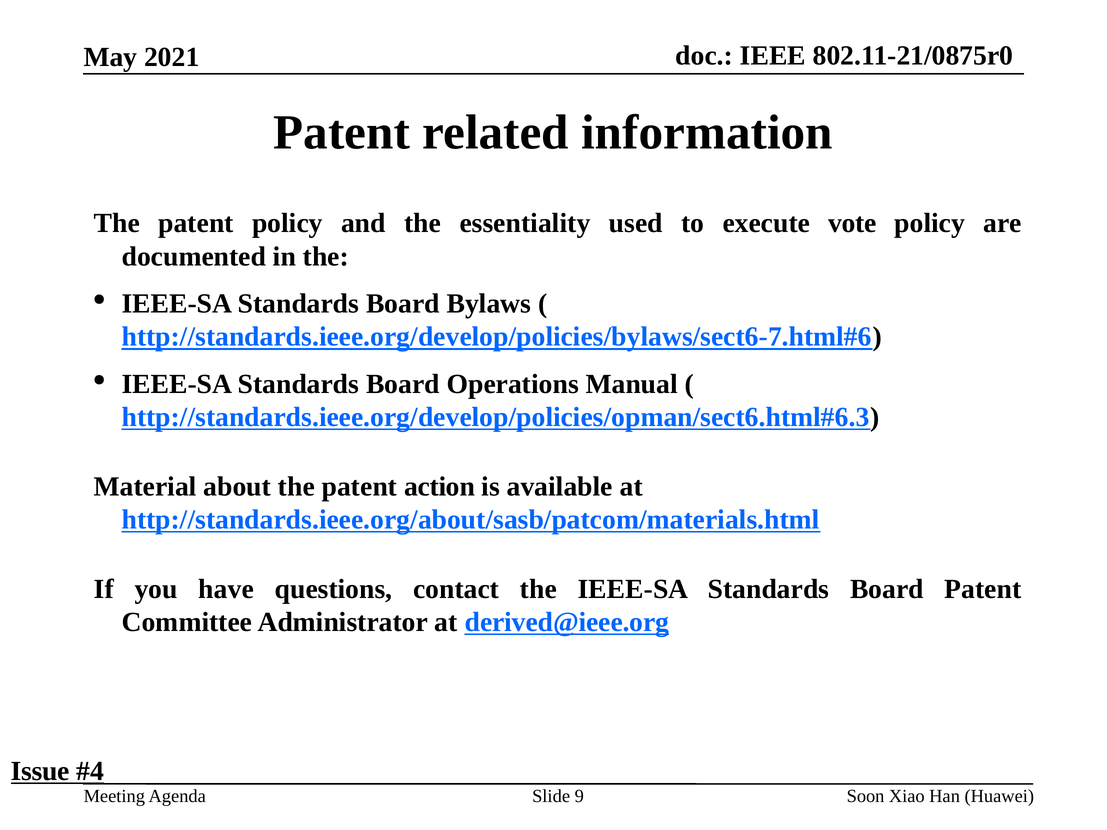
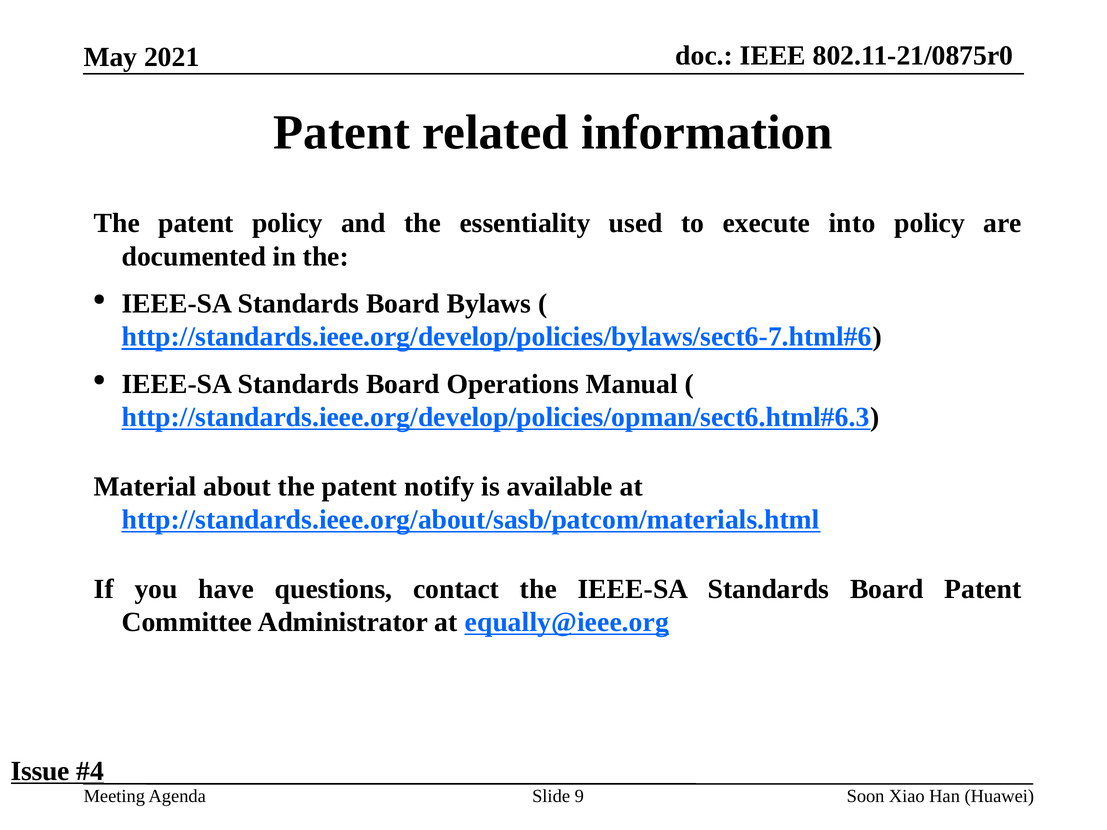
vote: vote -> into (852, 223)
action: action -> notify (439, 487)
derived@ieee.org: derived@ieee.org -> equally@ieee.org (567, 622)
